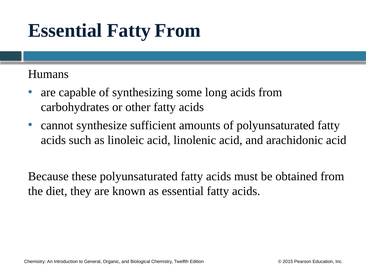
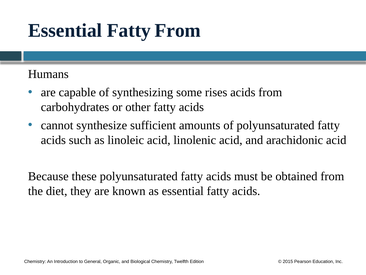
long: long -> rises (216, 92)
